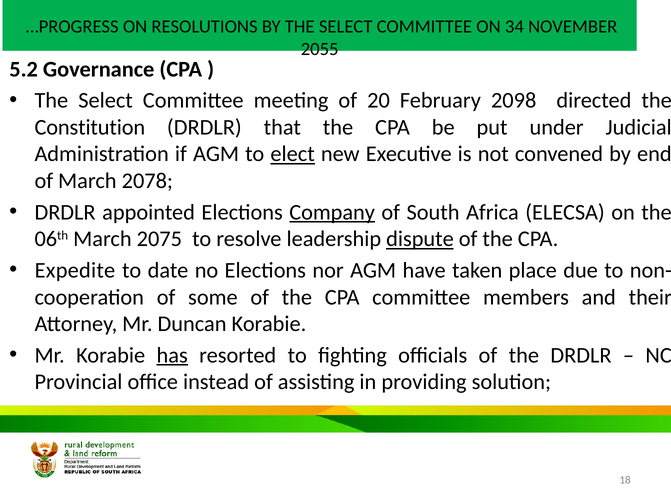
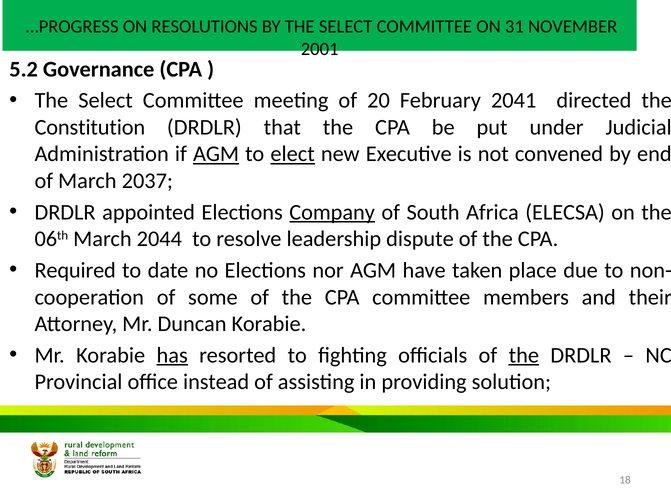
34: 34 -> 31 (514, 27)
2055: 2055 -> 2001 (320, 49)
2098: 2098 -> 2041 (514, 100)
AGM underline: none -> present (216, 154)
2078: 2078 -> 2037 (147, 181)
2075: 2075 -> 2044 (159, 239)
dispute underline: present -> none (420, 239)
Expedite: Expedite -> Required (75, 270)
the underline: none -> present (524, 355)
